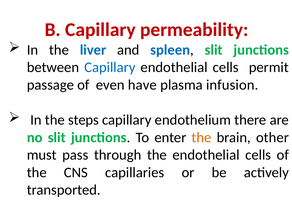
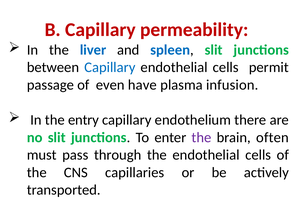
steps: steps -> entry (83, 120)
the colour: orange -> purple (201, 137)
other: other -> often (272, 137)
